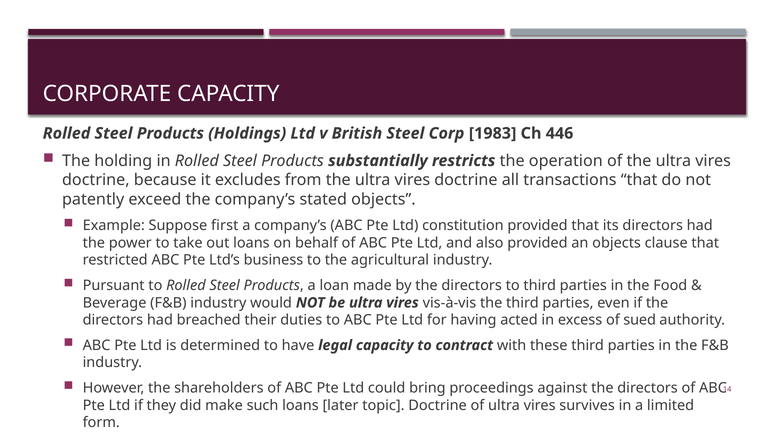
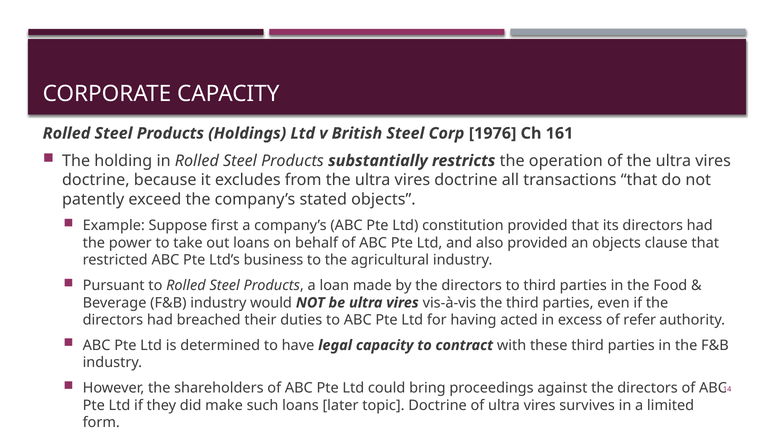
1983: 1983 -> 1976 (493, 133)
446: 446 -> 161 (560, 133)
sued: sued -> refer (640, 320)
